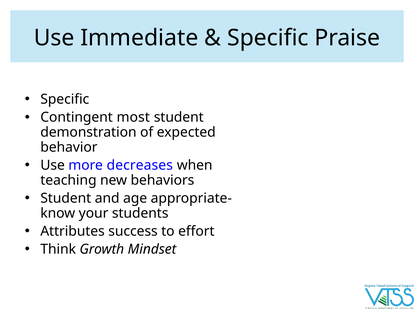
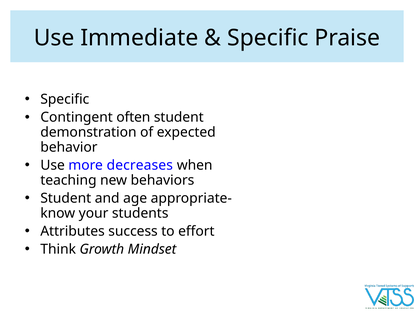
most: most -> often (133, 117)
